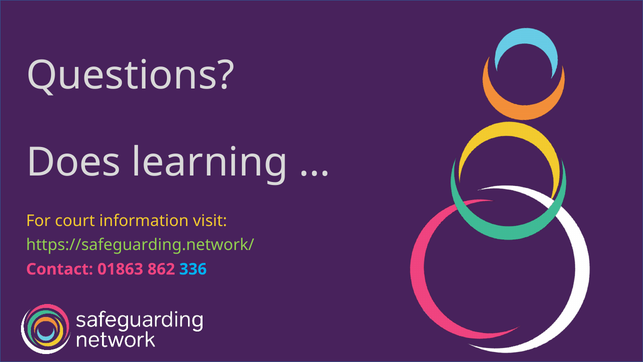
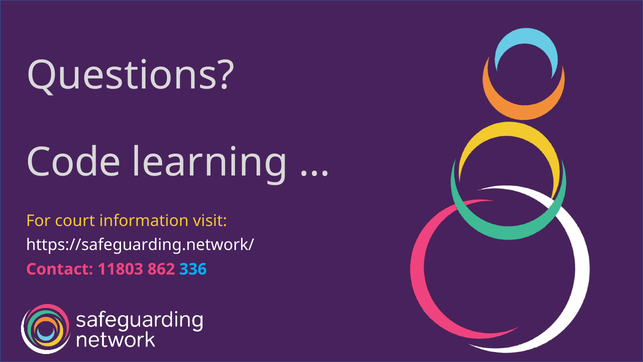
Does: Does -> Code (74, 162)
https://safeguarding.network/ colour: light green -> white (140, 245)
01863: 01863 -> 11803 (120, 269)
